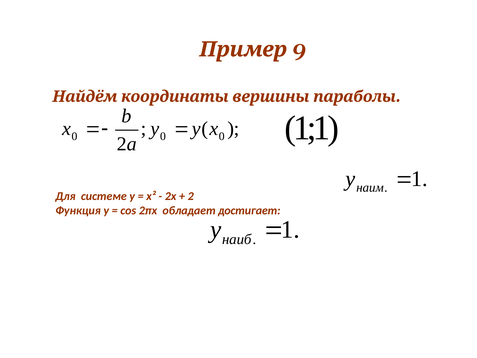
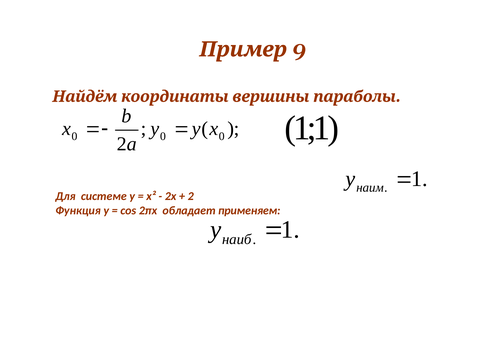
достигает: достигает -> применяем (249, 210)
